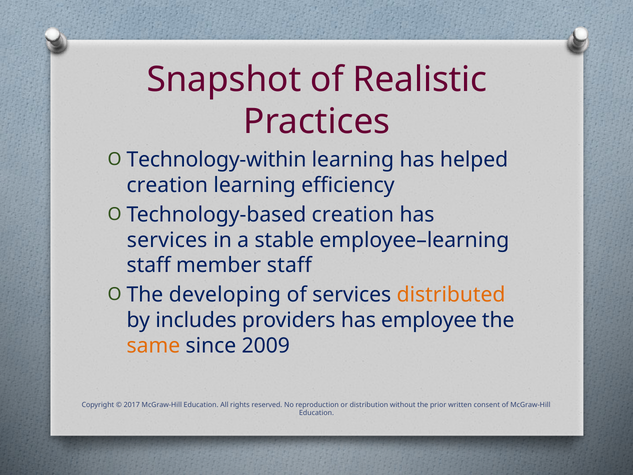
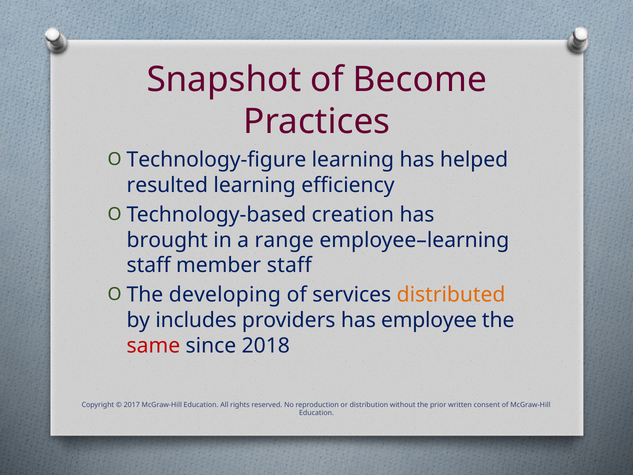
Realistic: Realistic -> Become (420, 80)
Technology-within: Technology-within -> Technology-figure (216, 160)
creation: creation -> resulted (167, 185)
services: services -> brought (167, 240)
stable: stable -> range (284, 240)
same colour: orange -> red (153, 345)
2009: 2009 -> 2018 (266, 345)
